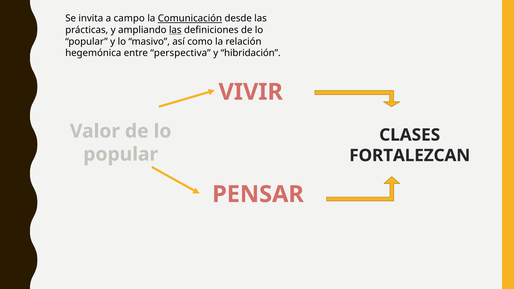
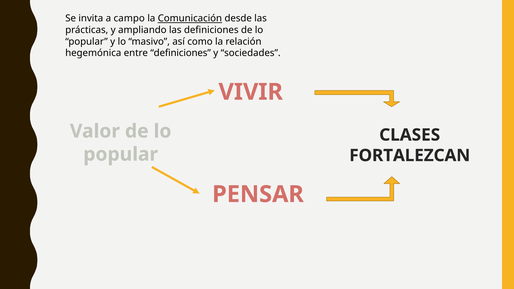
las underline: present -> none (175, 30)
entre perspectiva: perspectiva -> definiciones (181, 53)
hibridación: hibridación -> sociedades (251, 53)
